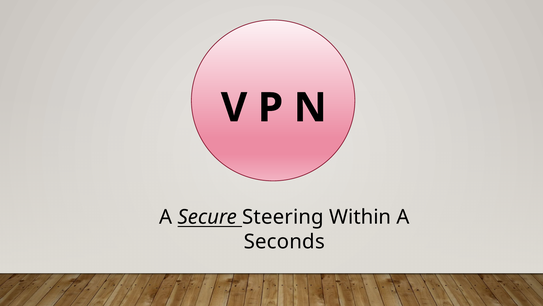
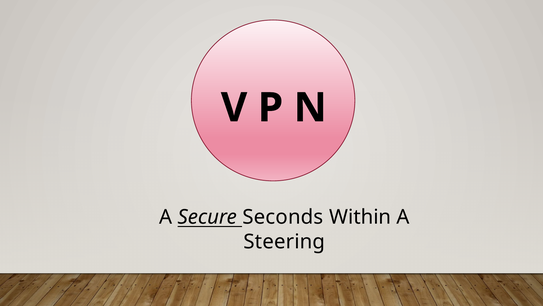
Steering: Steering -> Seconds (283, 217)
Seconds: Seconds -> Steering (284, 241)
